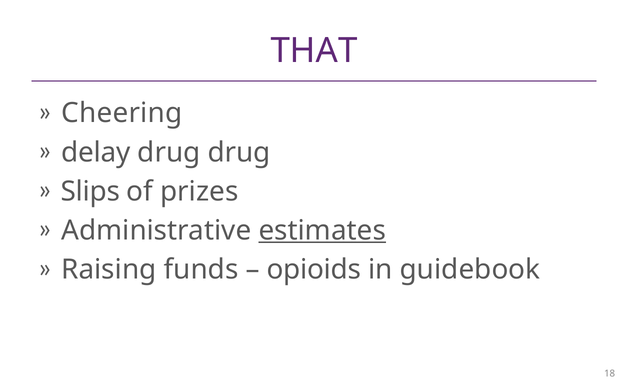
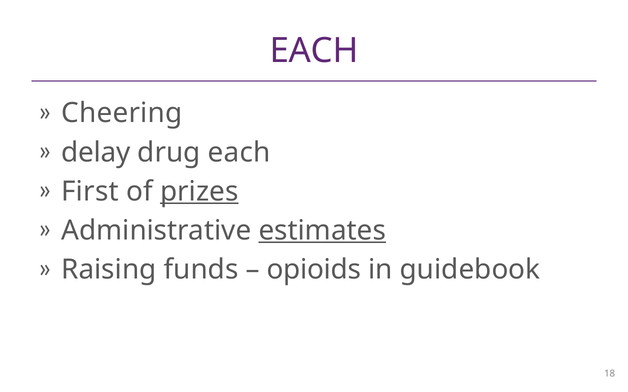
THAT: THAT -> EACH (314, 51)
drug drug: drug -> each (239, 153)
Slips: Slips -> First (90, 192)
prizes underline: none -> present (199, 192)
